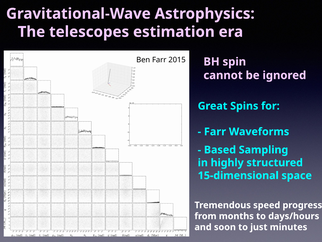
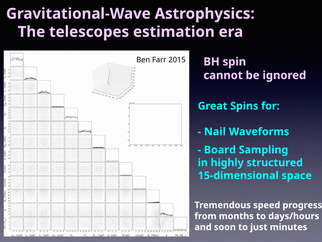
Farr: Farr -> Nail (215, 131)
Based: Based -> Board (220, 150)
